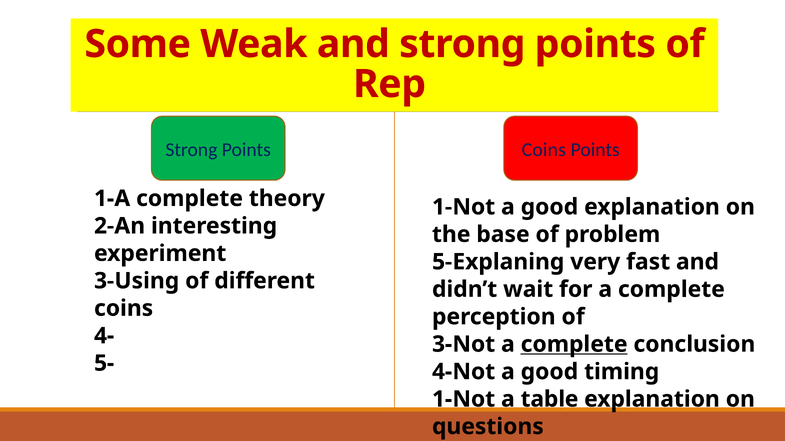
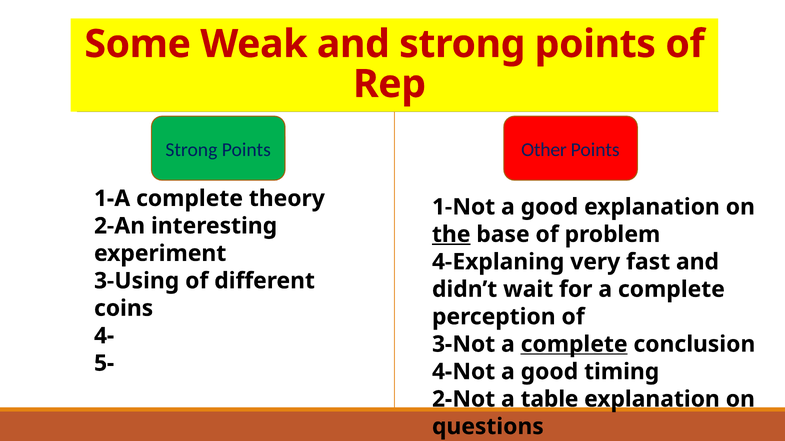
Points Coins: Coins -> Other (544, 150)
the underline: none -> present (451, 235)
5-Explaning: 5-Explaning -> 4-Explaning (498, 262)
1-Not: 1-Not -> 2-Not (464, 400)
